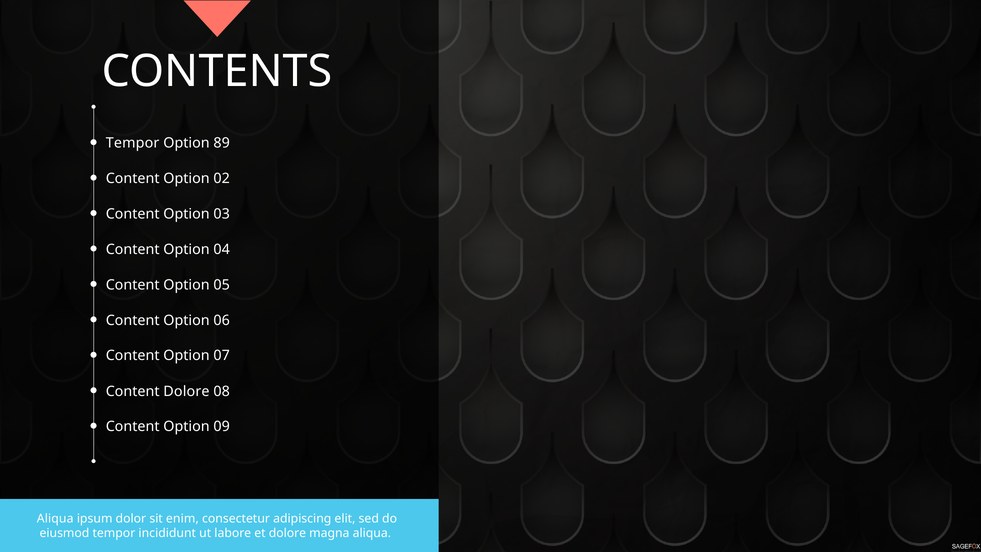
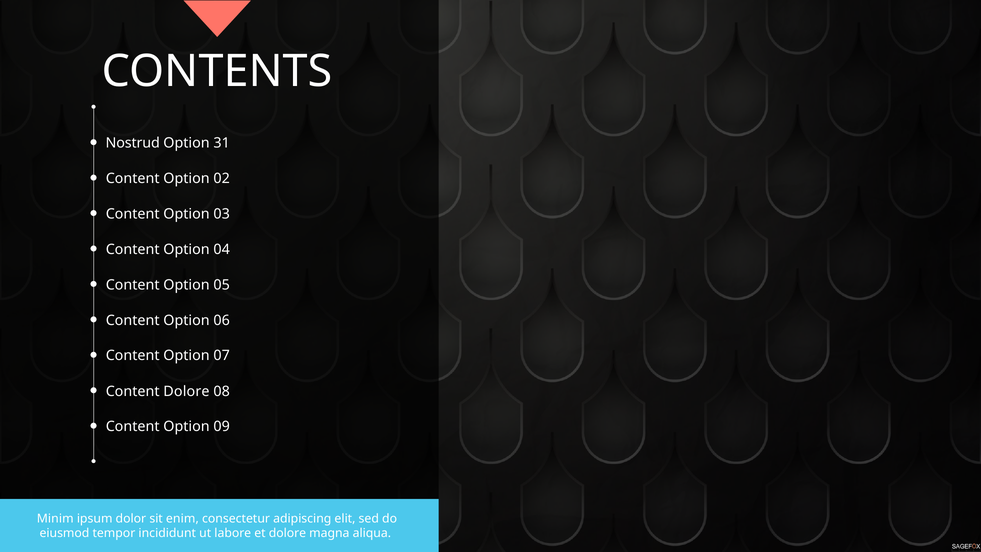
Tempor: Tempor -> Nostrud (133, 143)
89: 89 -> 31 (222, 143)
Aliqua: Aliqua -> Minim (55, 519)
